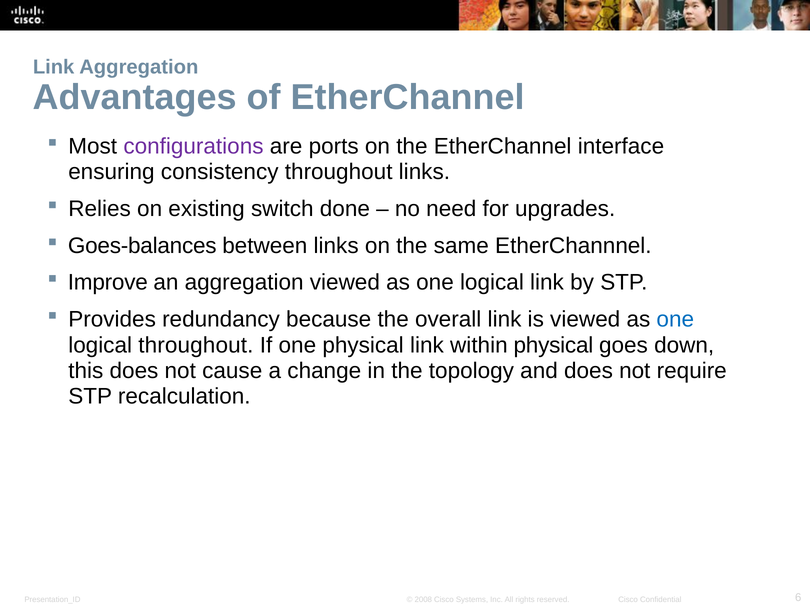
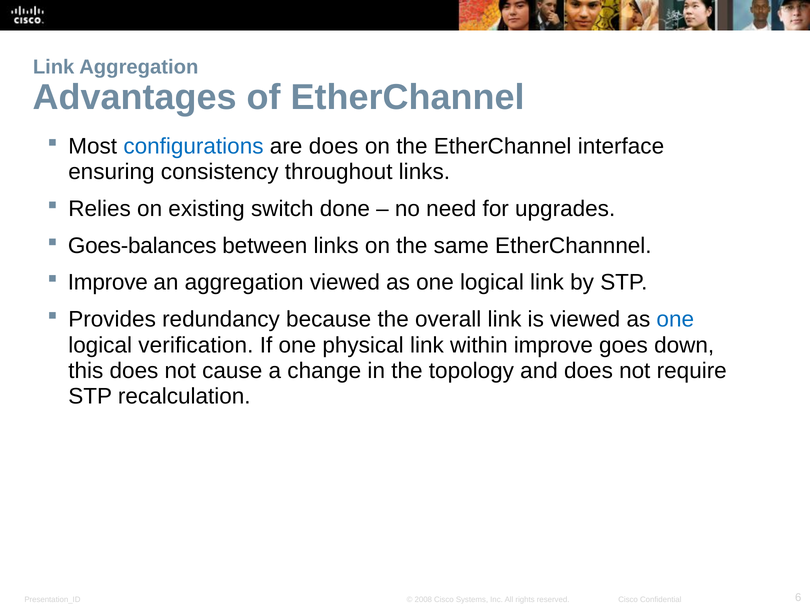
configurations colour: purple -> blue (193, 146)
are ports: ports -> does (334, 146)
logical throughout: throughout -> verification (196, 345)
within physical: physical -> improve (553, 345)
